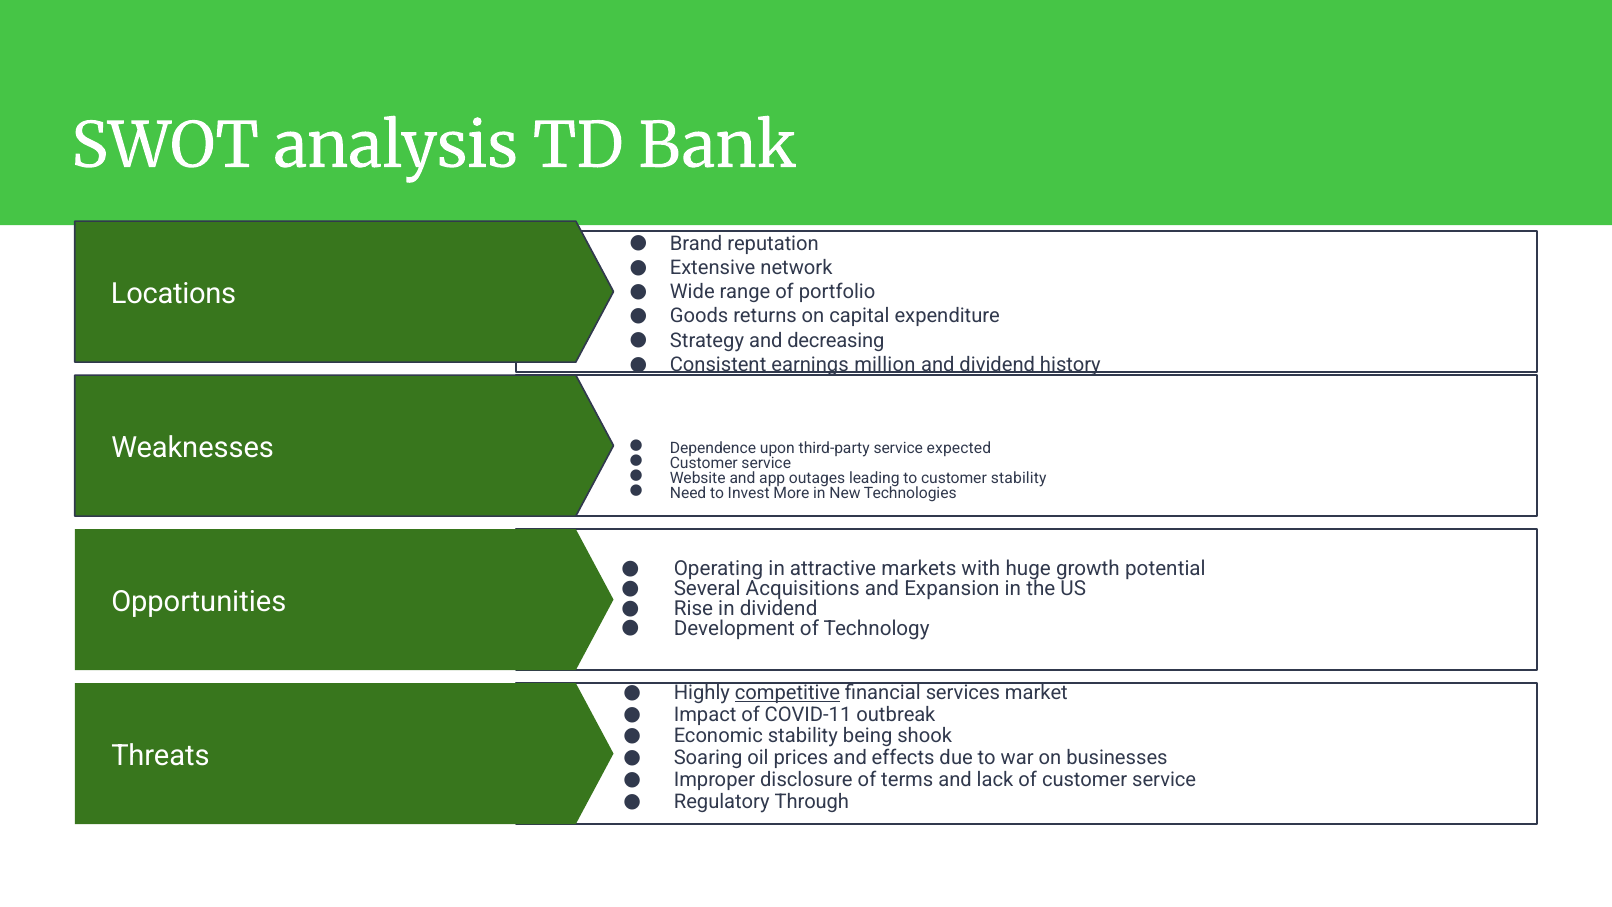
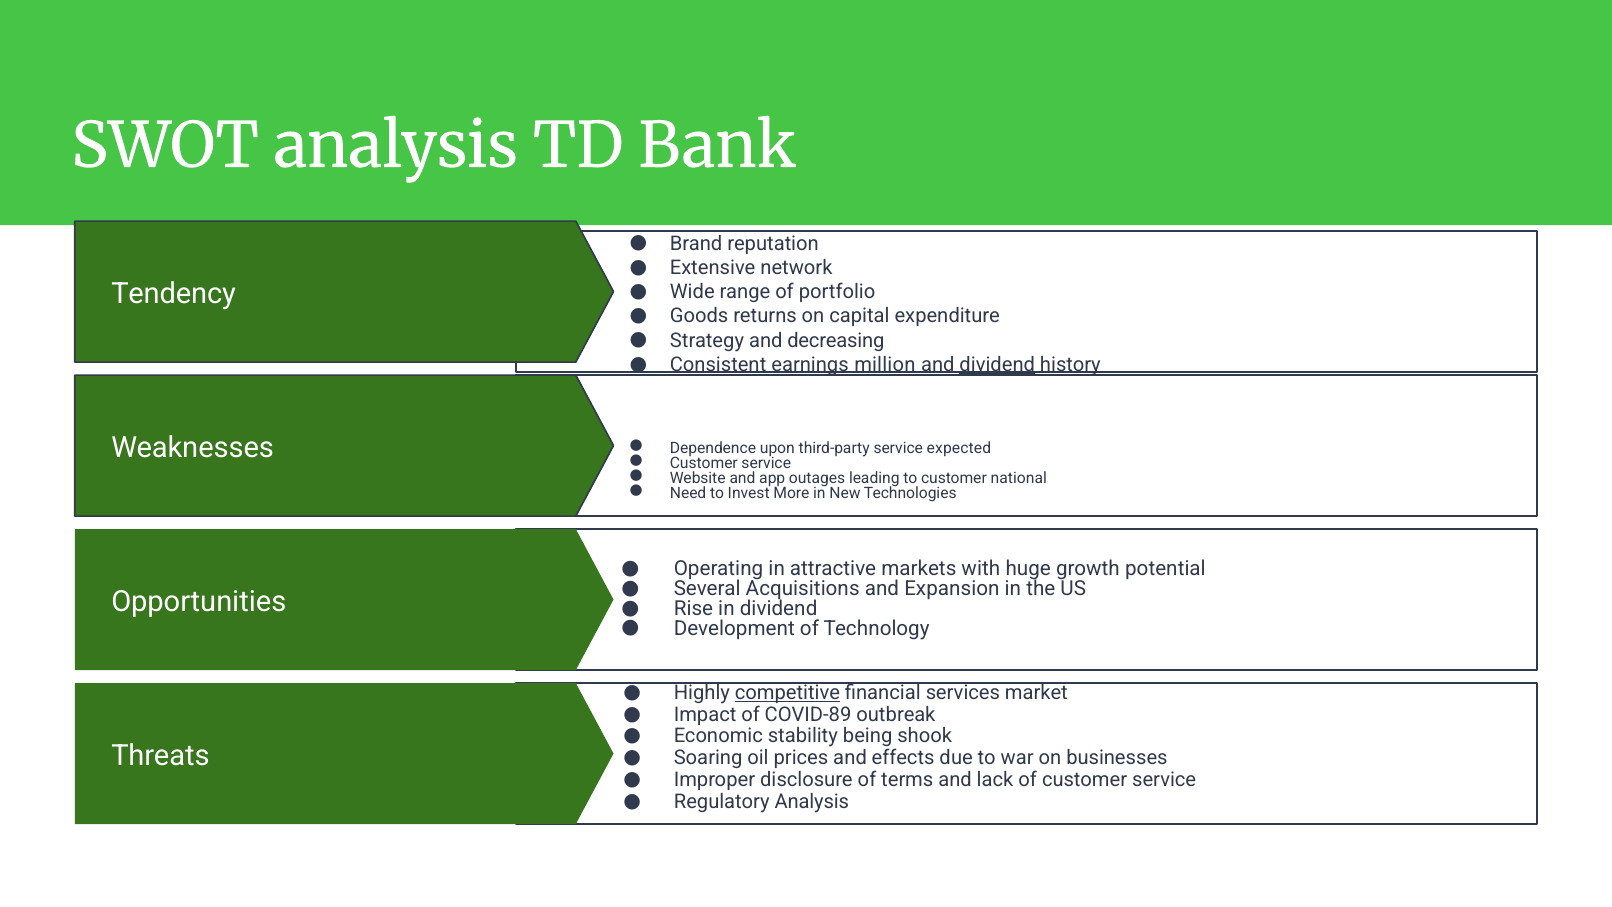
Locations: Locations -> Tendency (174, 293)
dividend underline: none -> present (997, 365)
customer stability: stability -> national (1019, 478)
COVID-11: COVID-11 -> COVID-89 (808, 714)
Regulatory Through: Through -> Analysis (812, 801)
